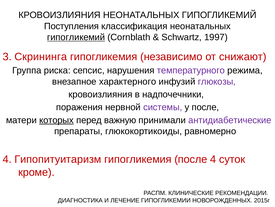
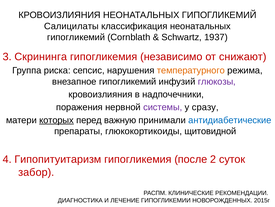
Поступления: Поступления -> Салицилаты (71, 26)
гипогликемий underline: present -> none (76, 37)
1997: 1997 -> 1937 (216, 37)
температурного colour: purple -> orange (191, 70)
внезапное характерного: характерного -> гипогликемий (128, 81)
у после: после -> сразу (205, 107)
антидиабетические colour: purple -> blue (230, 120)
равномерно: равномерно -> щитовидной (210, 131)
после 4: 4 -> 2 (213, 159)
кроме: кроме -> забор (36, 172)
